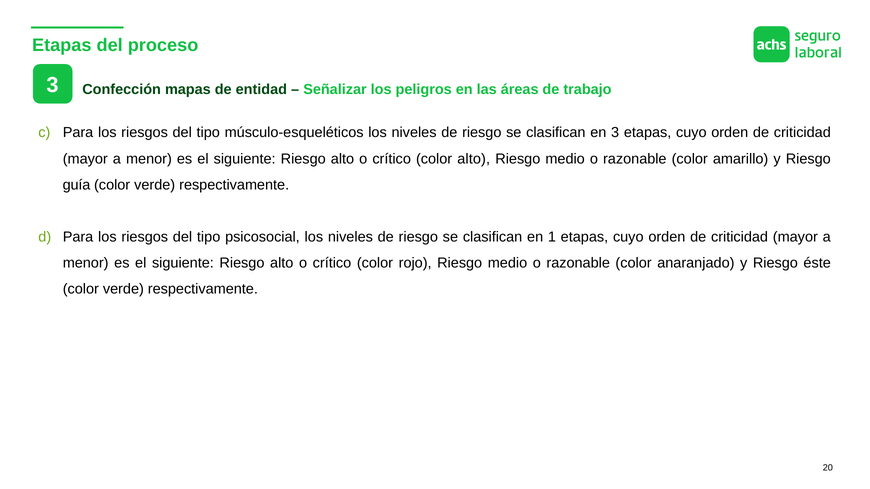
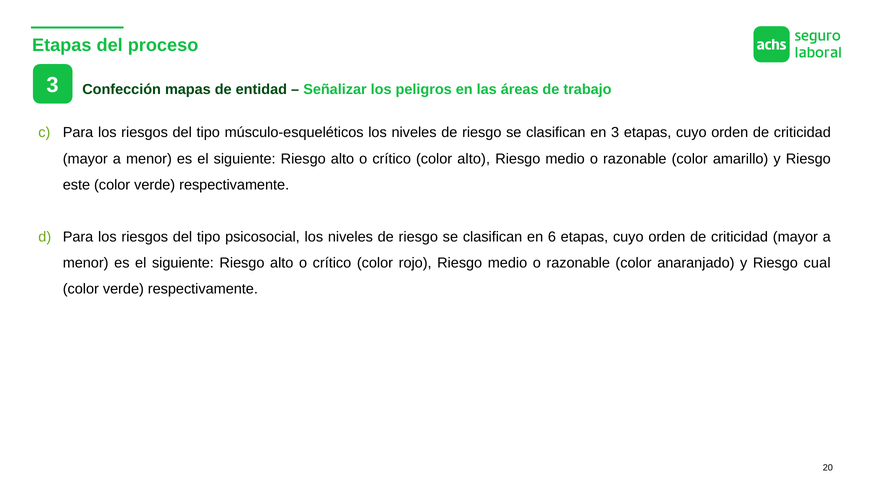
guía: guía -> este (76, 185)
1: 1 -> 6 (552, 237)
éste: éste -> cual (817, 263)
